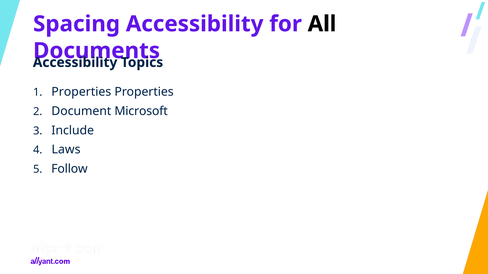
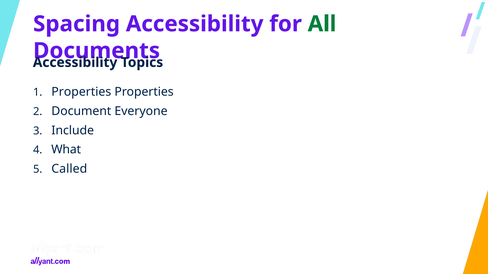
All colour: black -> green (322, 24)
Microsoft: Microsoft -> Everyone (141, 111)
Laws: Laws -> What (66, 150)
Follow: Follow -> Called (69, 169)
